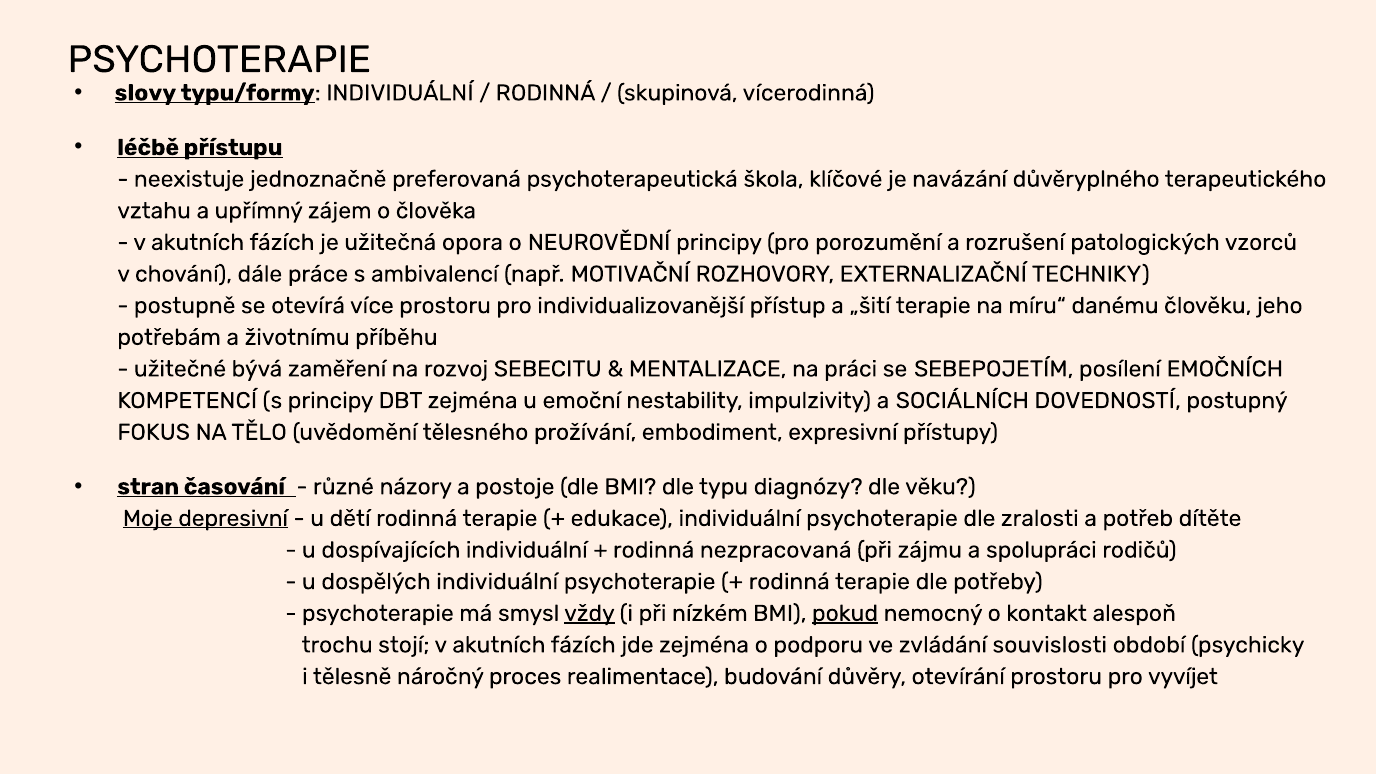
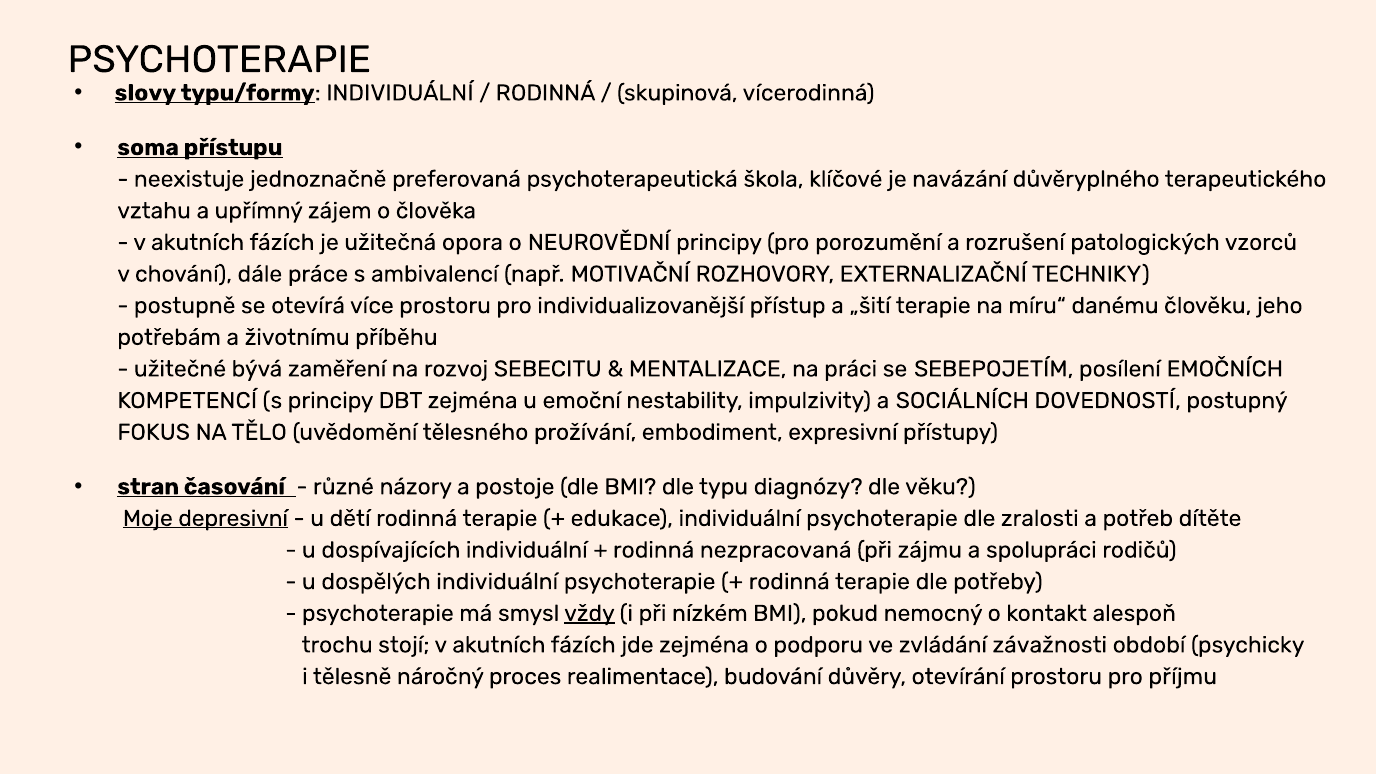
léčbě: léčbě -> soma (148, 147)
pokud underline: present -> none (845, 613)
souvislosti: souvislosti -> závažnosti (1050, 645)
vyvíjet: vyvíjet -> příjmu (1183, 677)
